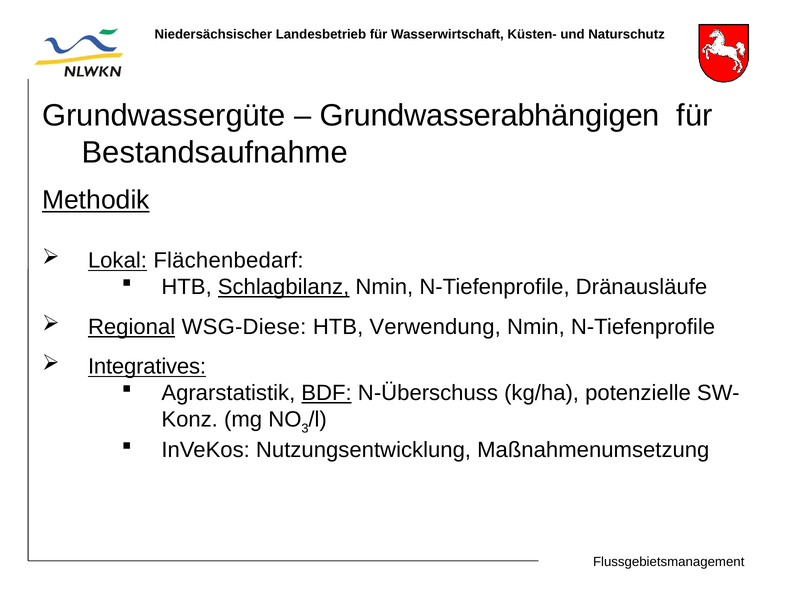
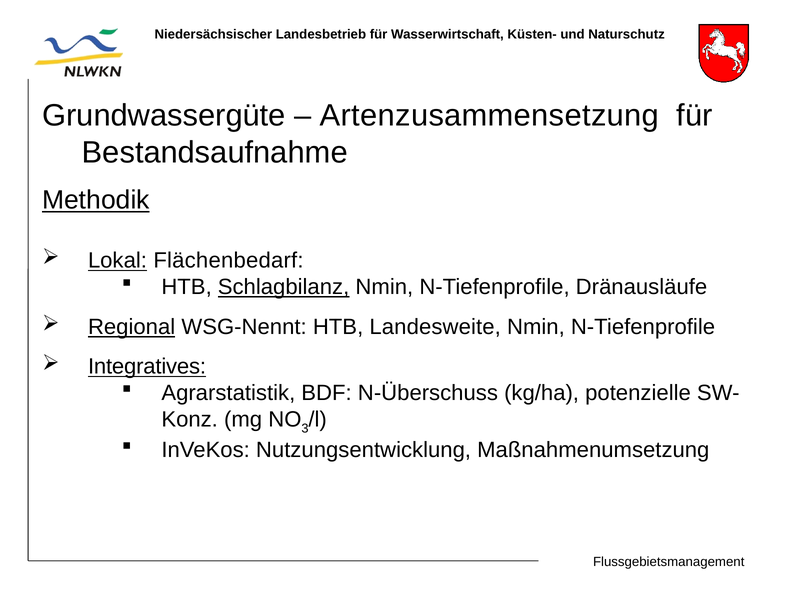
Grundwasserabhängigen: Grundwasserabhängigen -> Artenzusammensetzung (489, 116)
WSG-Diese: WSG-Diese -> WSG-Nennt (244, 327)
Verwendung: Verwendung -> Landesweite (435, 327)
BDF underline: present -> none (327, 393)
